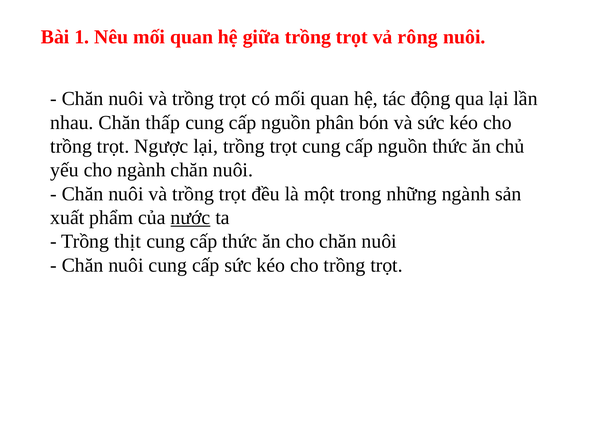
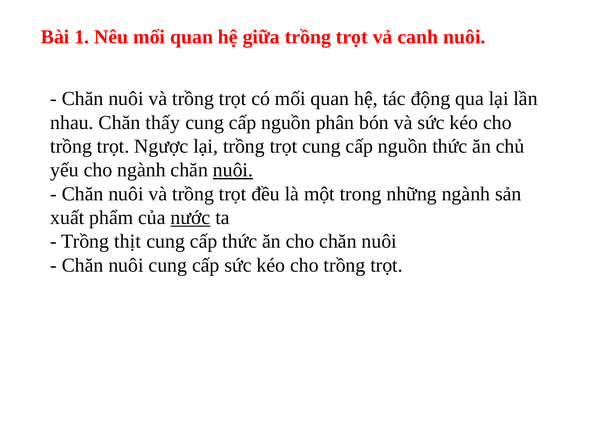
rông: rông -> canh (418, 37)
thấp: thấp -> thấy (163, 122)
nuôi underline: none -> present (233, 170)
